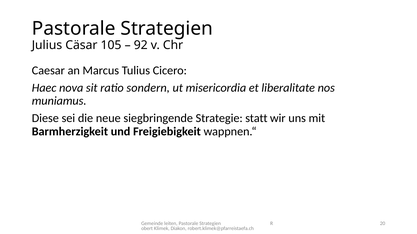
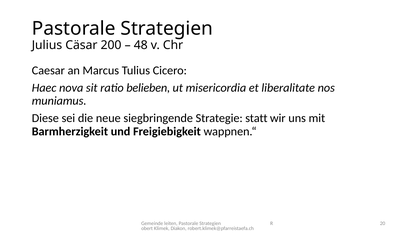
105: 105 -> 200 (111, 45)
92: 92 -> 48 (141, 45)
sondern: sondern -> belieben (148, 88)
